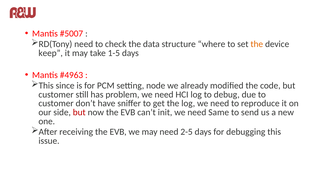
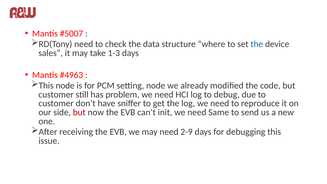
the colour: orange -> blue (257, 44)
keep: keep -> sales (51, 53)
1-5: 1-5 -> 1-3 (114, 53)
This since: since -> node (65, 86)
2-5: 2-5 -> 2-9 (187, 132)
